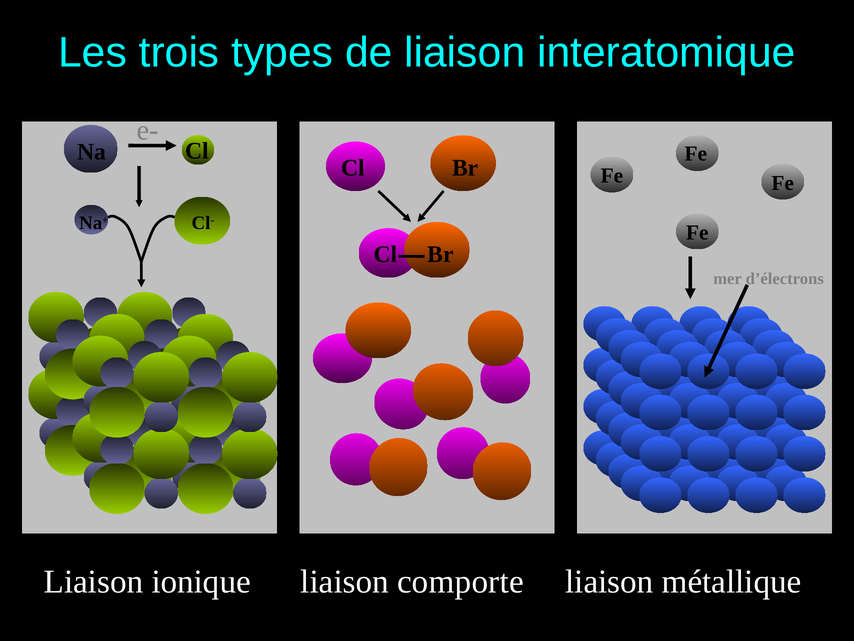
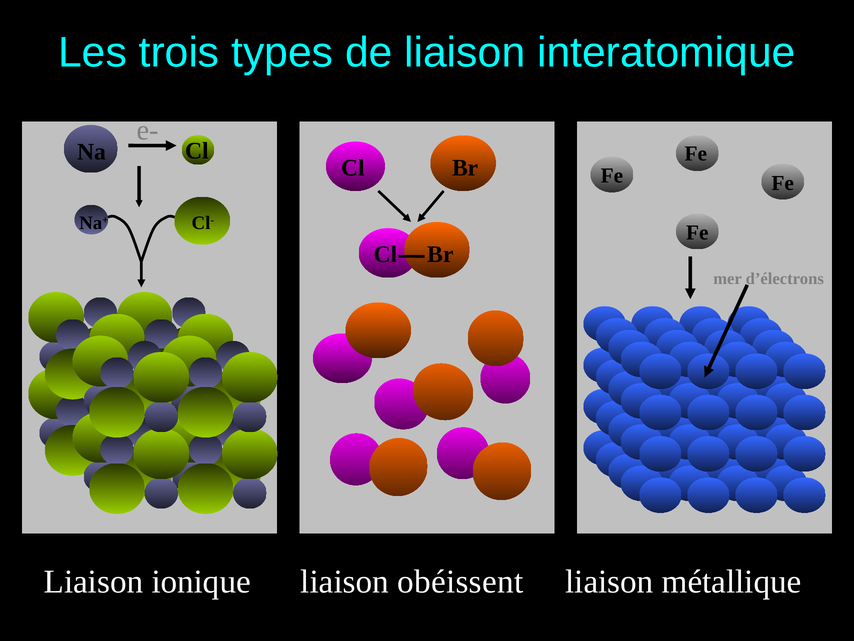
comporte: comporte -> obéissent (460, 582)
